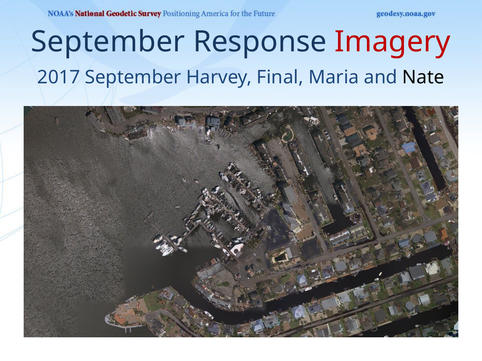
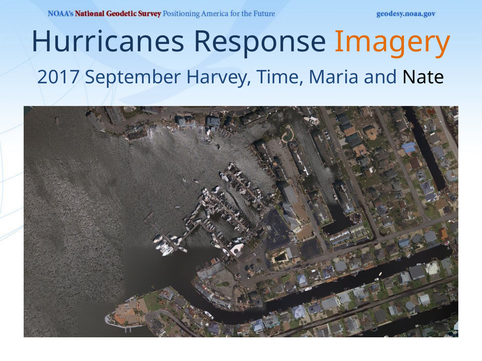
September: September -> Hurricanes (108, 42)
Imagery colour: red -> orange (393, 42)
Final: Final -> Time (280, 78)
